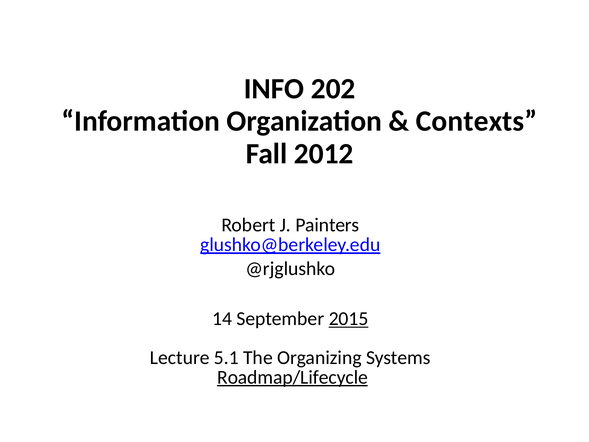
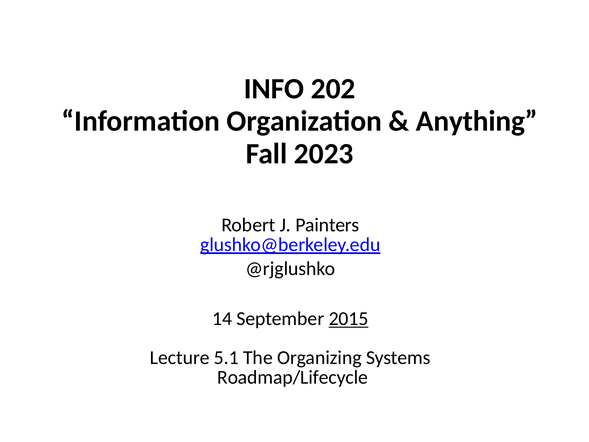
Contexts: Contexts -> Anything (477, 121)
2012: 2012 -> 2023 (324, 154)
Roadmap/Lifecycle underline: present -> none (293, 377)
